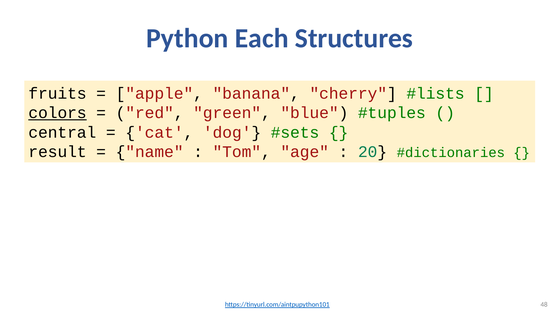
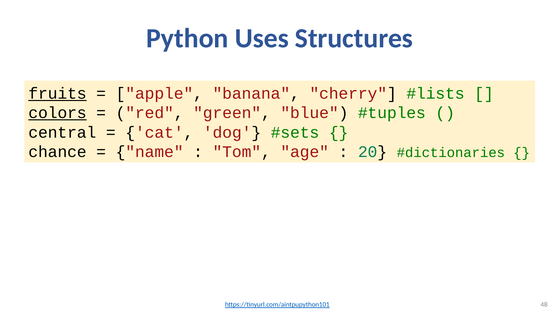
Each: Each -> Uses (262, 38)
fruits underline: none -> present (58, 94)
result: result -> chance (58, 152)
